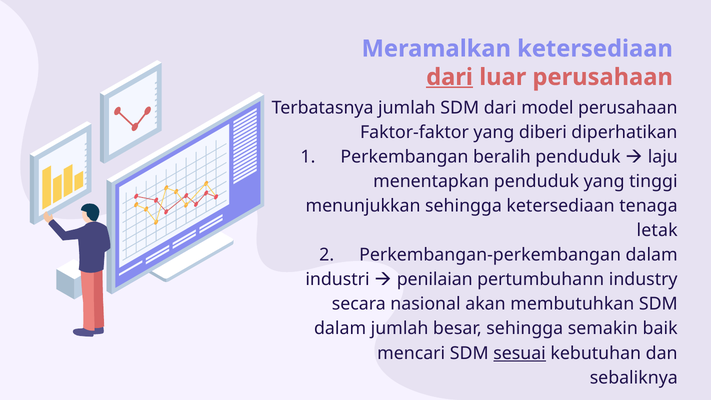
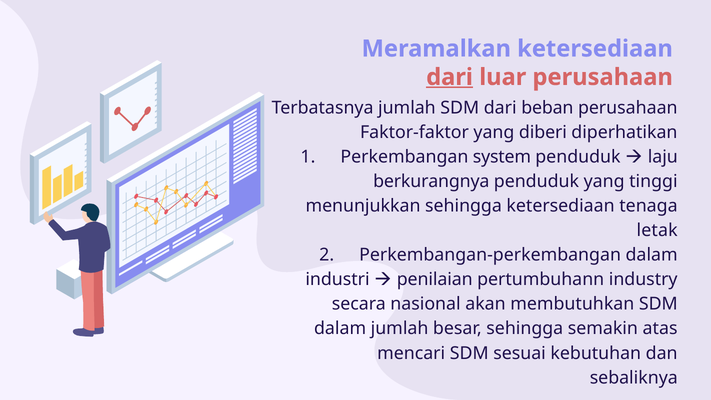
model: model -> beban (547, 108)
beralih: beralih -> system (502, 157)
menentapkan: menentapkan -> berkurangnya (431, 181)
baik: baik -> atas (660, 329)
sesuai underline: present -> none (520, 353)
